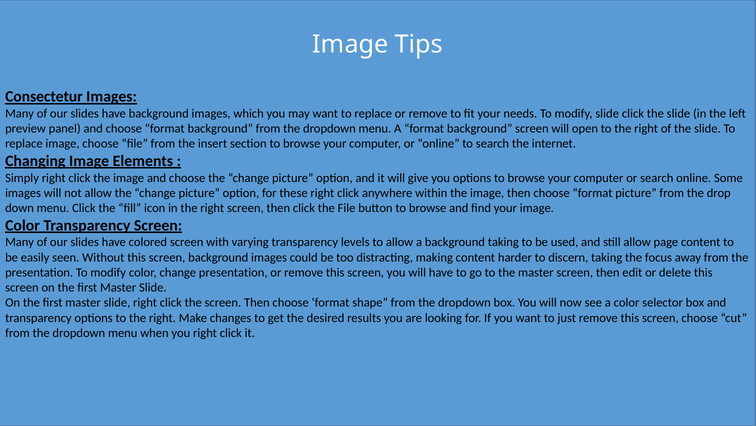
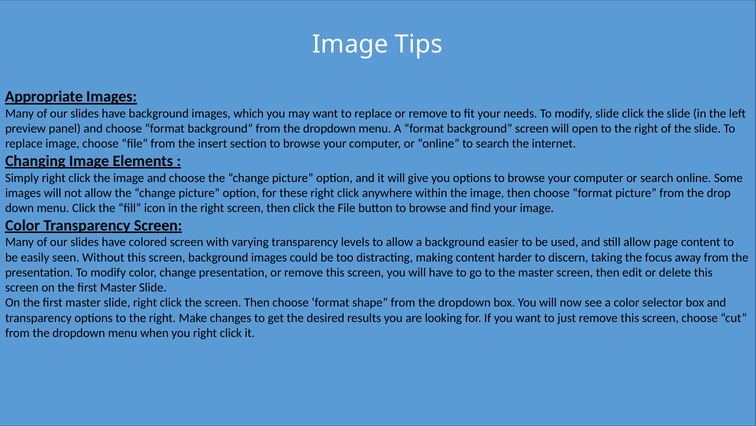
Consectetur: Consectetur -> Appropriate (44, 97)
background taking: taking -> easier (503, 242)
